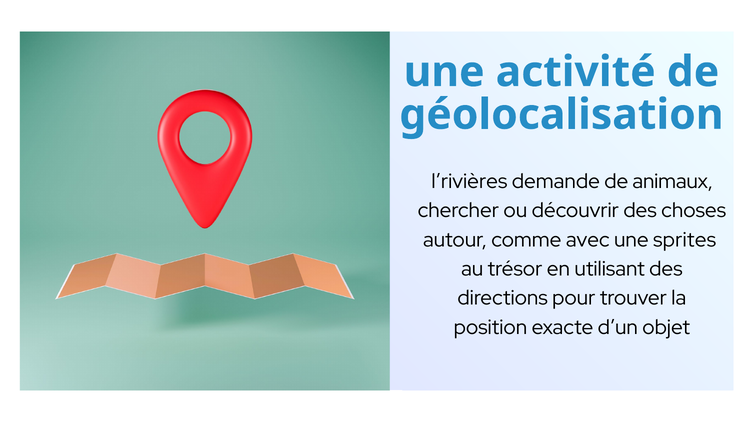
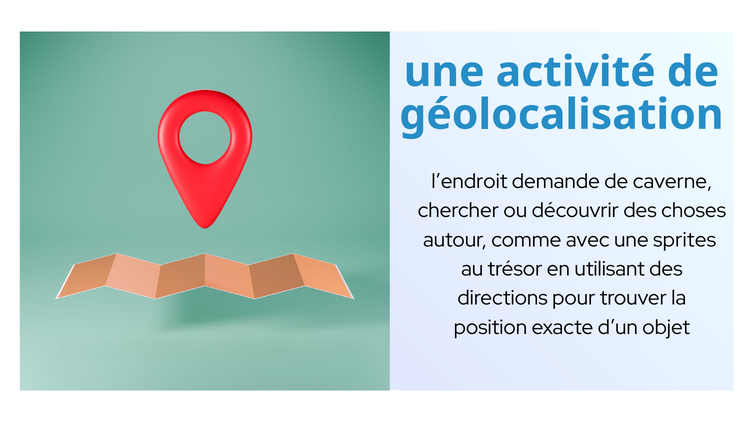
l’rivières: l’rivières -> l’endroit (469, 181)
animaux: animaux -> caverne (673, 181)
